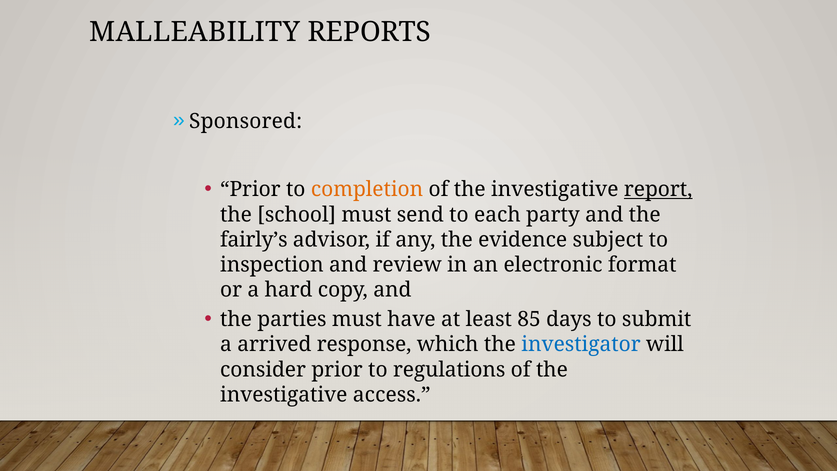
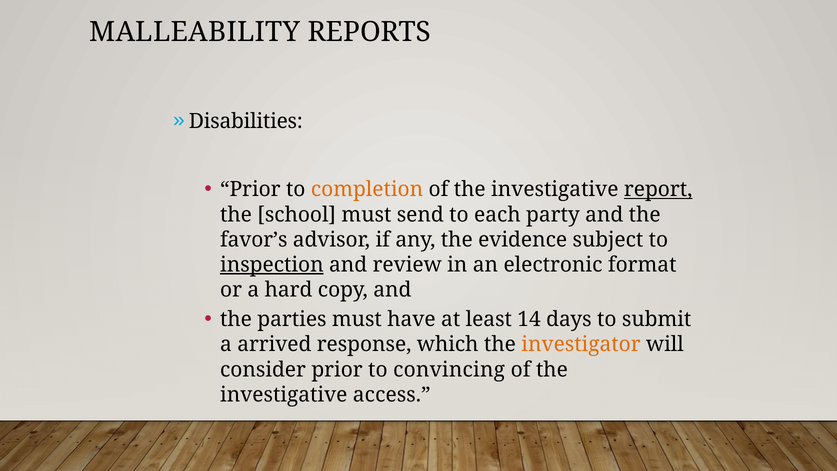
Sponsored: Sponsored -> Disabilities (246, 121)
fairly’s: fairly’s -> favor’s (254, 240)
inspection underline: none -> present (272, 265)
85: 85 -> 14 (529, 319)
investigator colour: blue -> orange (581, 344)
regulations: regulations -> convincing (449, 370)
